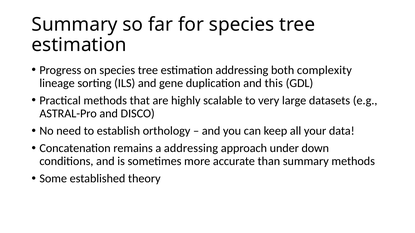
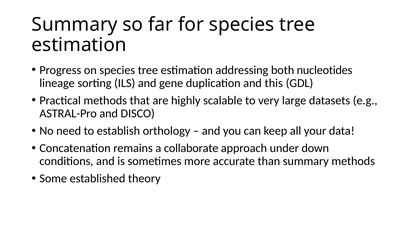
complexity: complexity -> nucleotides (325, 70)
a addressing: addressing -> collaborate (191, 149)
